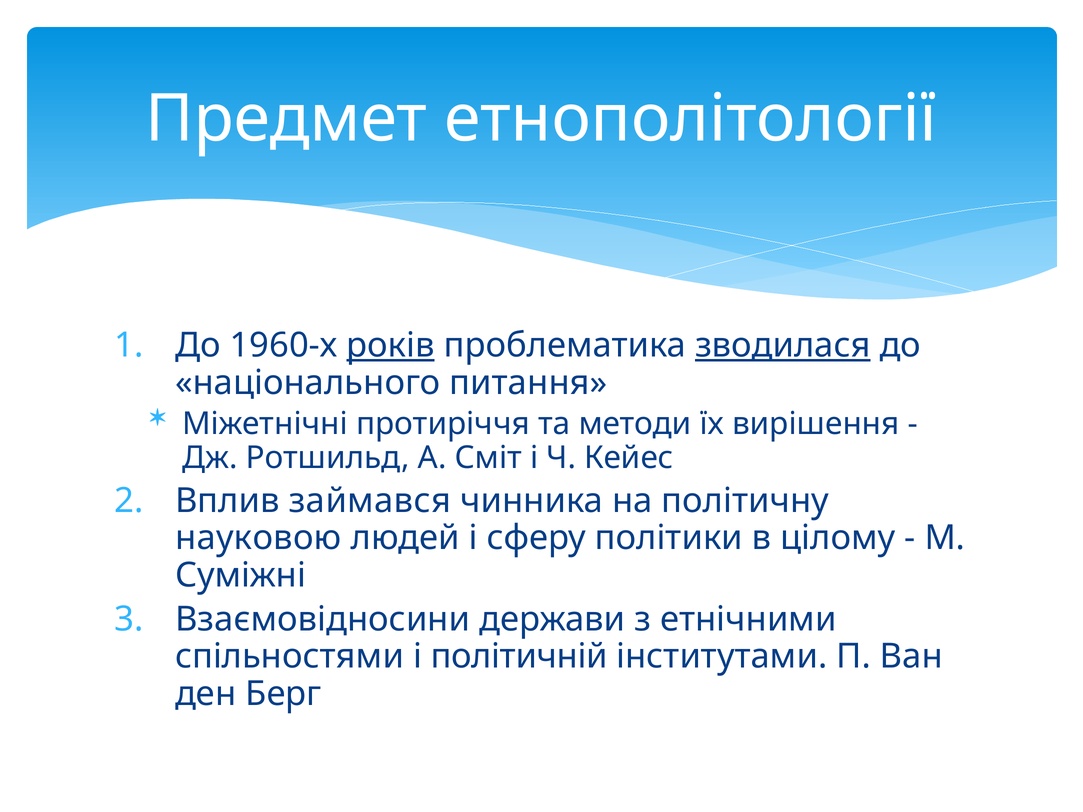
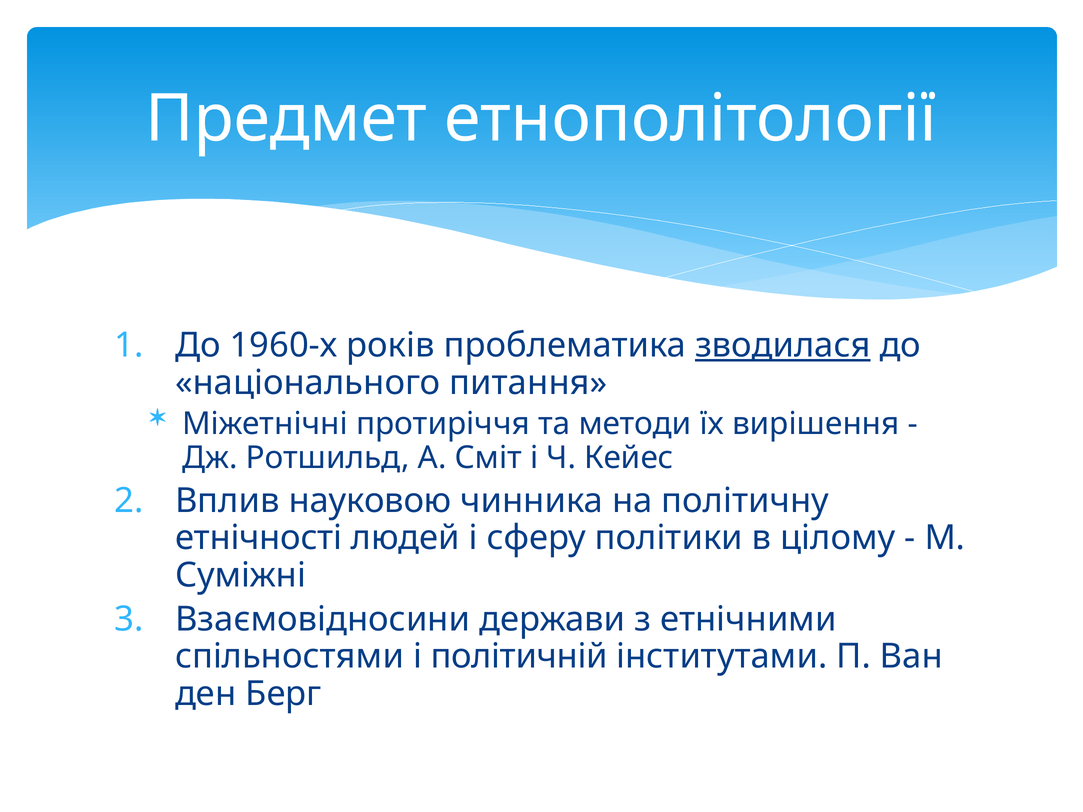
років underline: present -> none (390, 345)
займався: займався -> науковою (370, 501)
науковою: науковою -> етнічності (259, 538)
